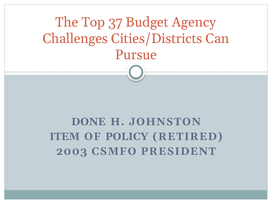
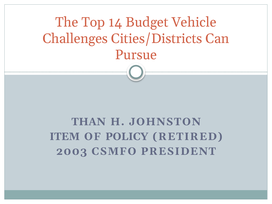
37: 37 -> 14 (115, 22)
Agency: Agency -> Vehicle (194, 22)
DONE: DONE -> THAN (89, 122)
